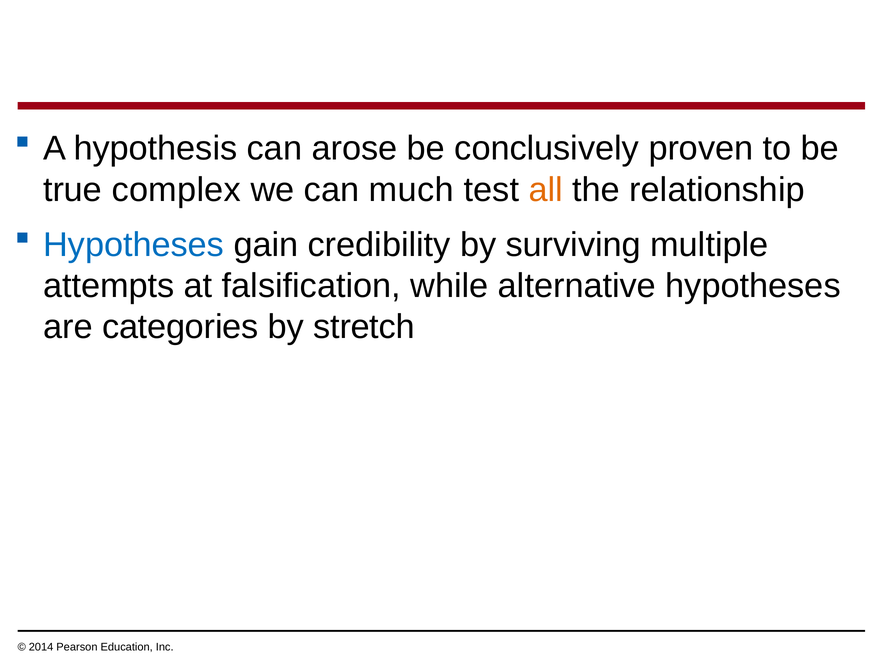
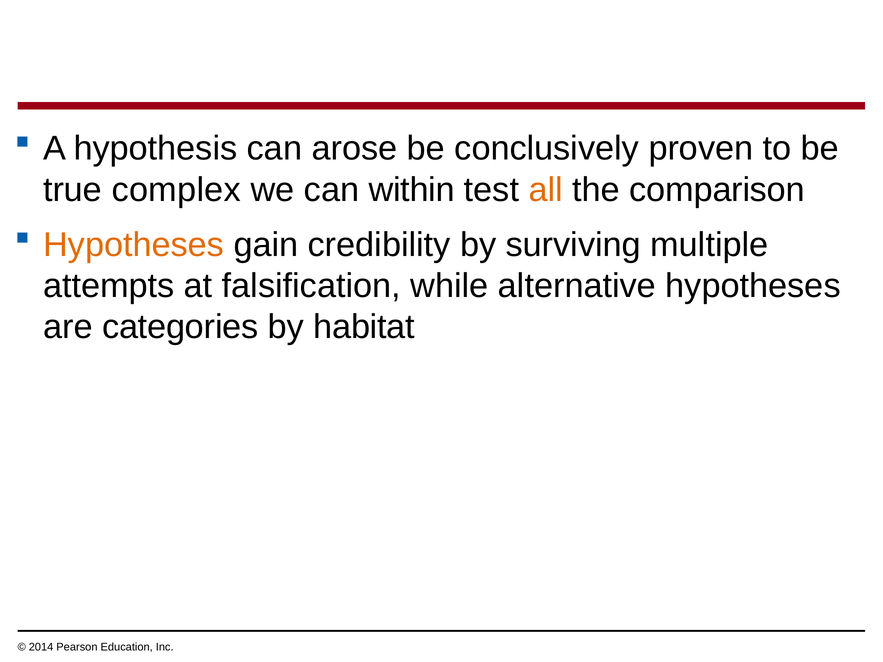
much: much -> within (412, 190)
relationship: relationship -> comparison (717, 190)
Hypotheses colour: blue -> orange (134, 245)
stretch: stretch -> habitat (364, 327)
